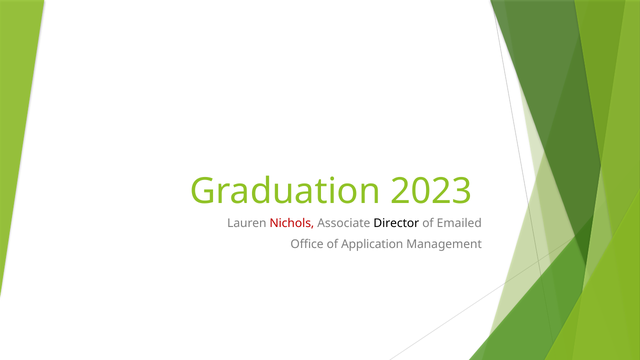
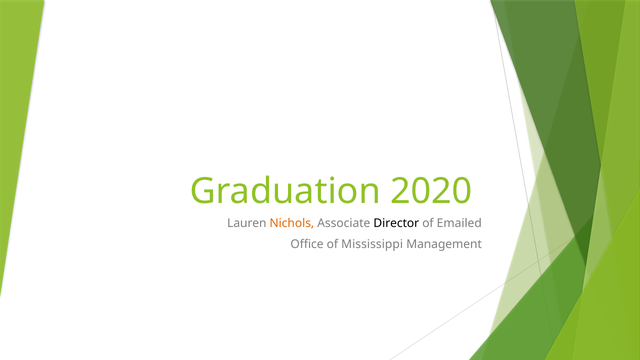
2023: 2023 -> 2020 (431, 191)
Nichols colour: red -> orange (292, 223)
Application: Application -> Mississippi (372, 244)
